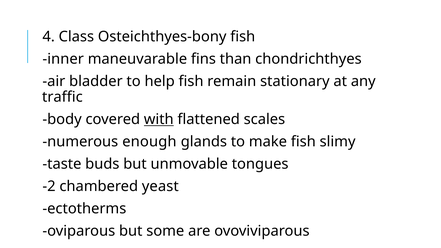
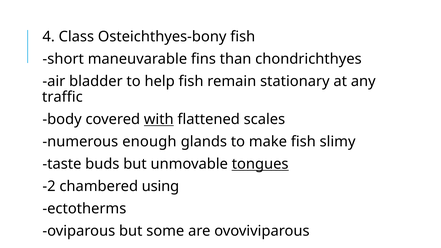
inner: inner -> short (63, 59)
tongues underline: none -> present (260, 164)
yeast: yeast -> using (160, 186)
